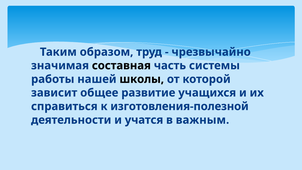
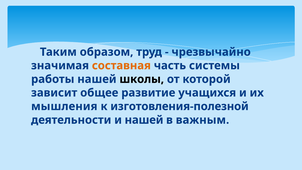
составная colour: black -> orange (121, 66)
справиться: справиться -> мышления (64, 106)
и учатся: учатся -> нашей (144, 120)
